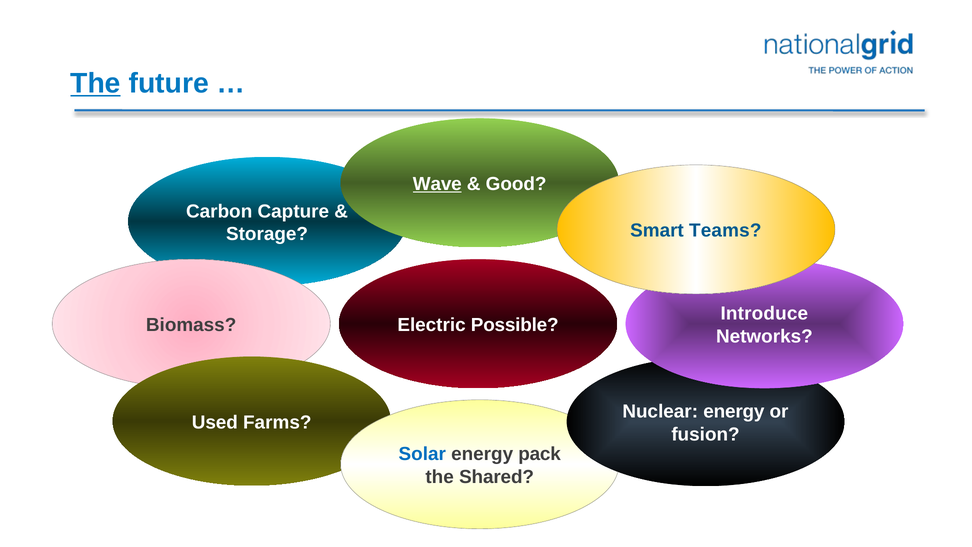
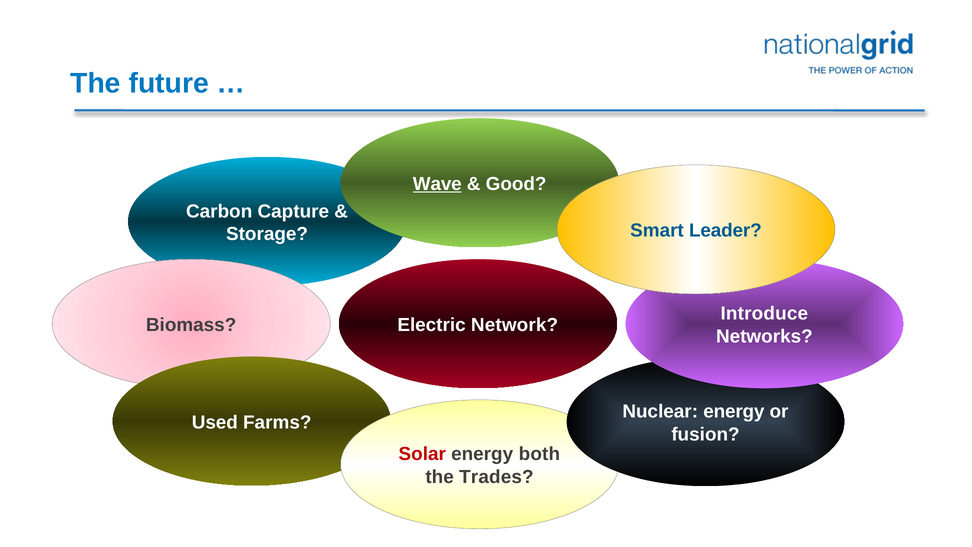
The underline: present -> none (96, 83)
Teams: Teams -> Leader (725, 231)
Possible: Possible -> Network (515, 325)
Solar colour: blue -> red (422, 454)
pack: pack -> both (539, 454)
Shared: Shared -> Trades (496, 477)
